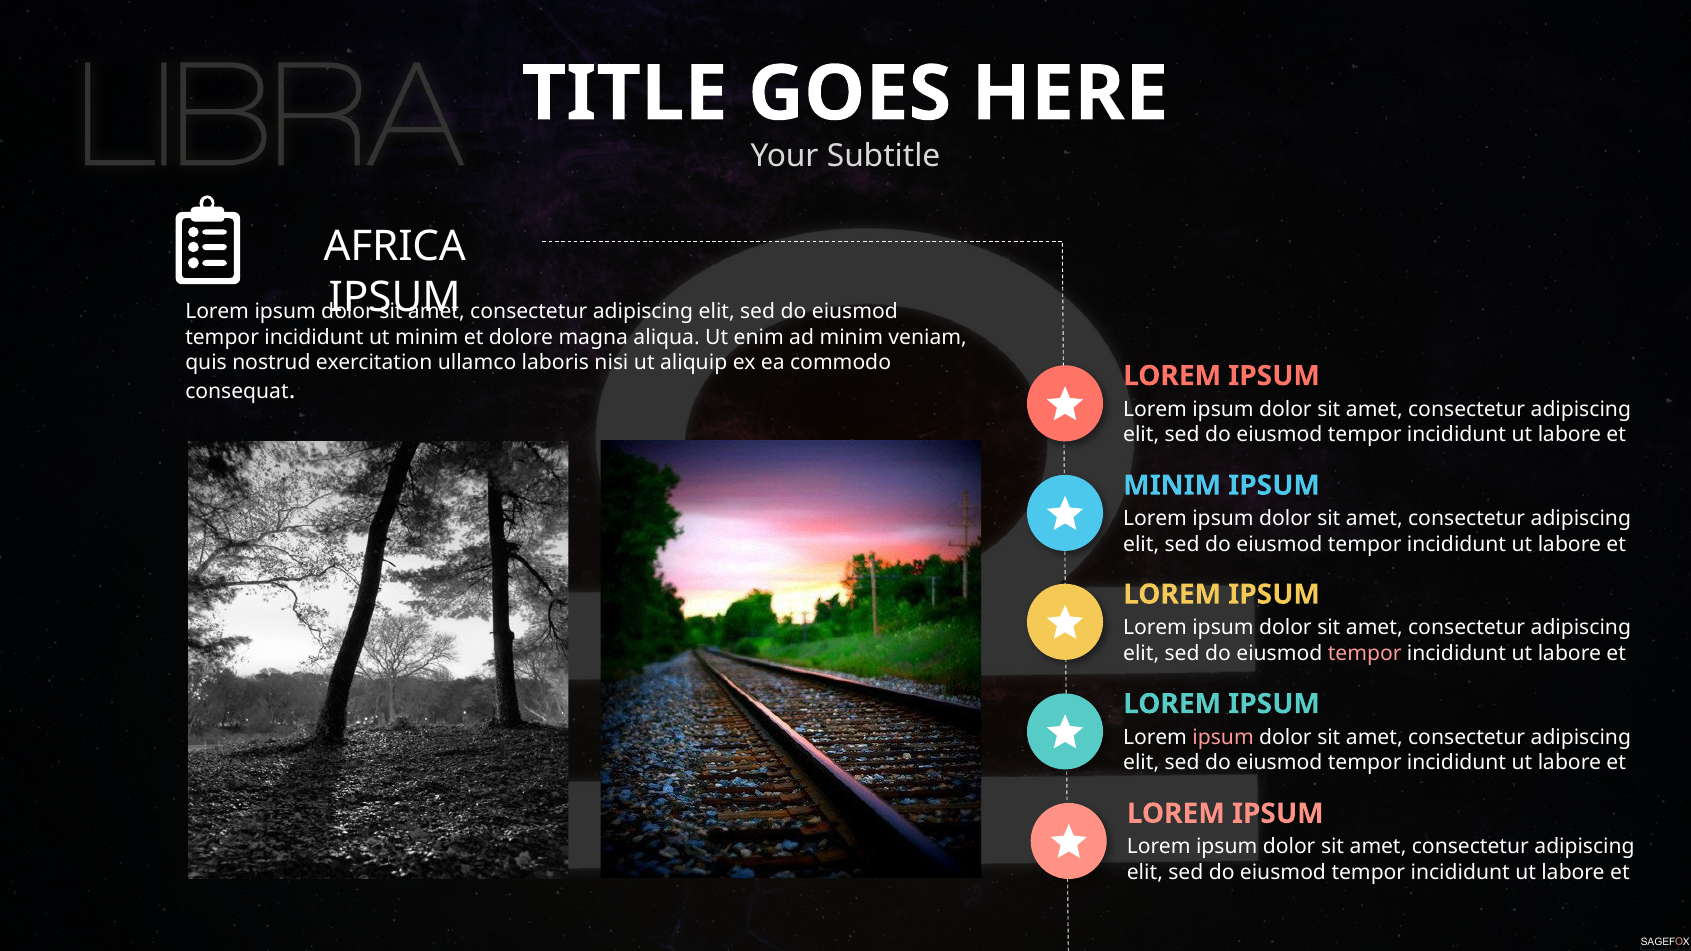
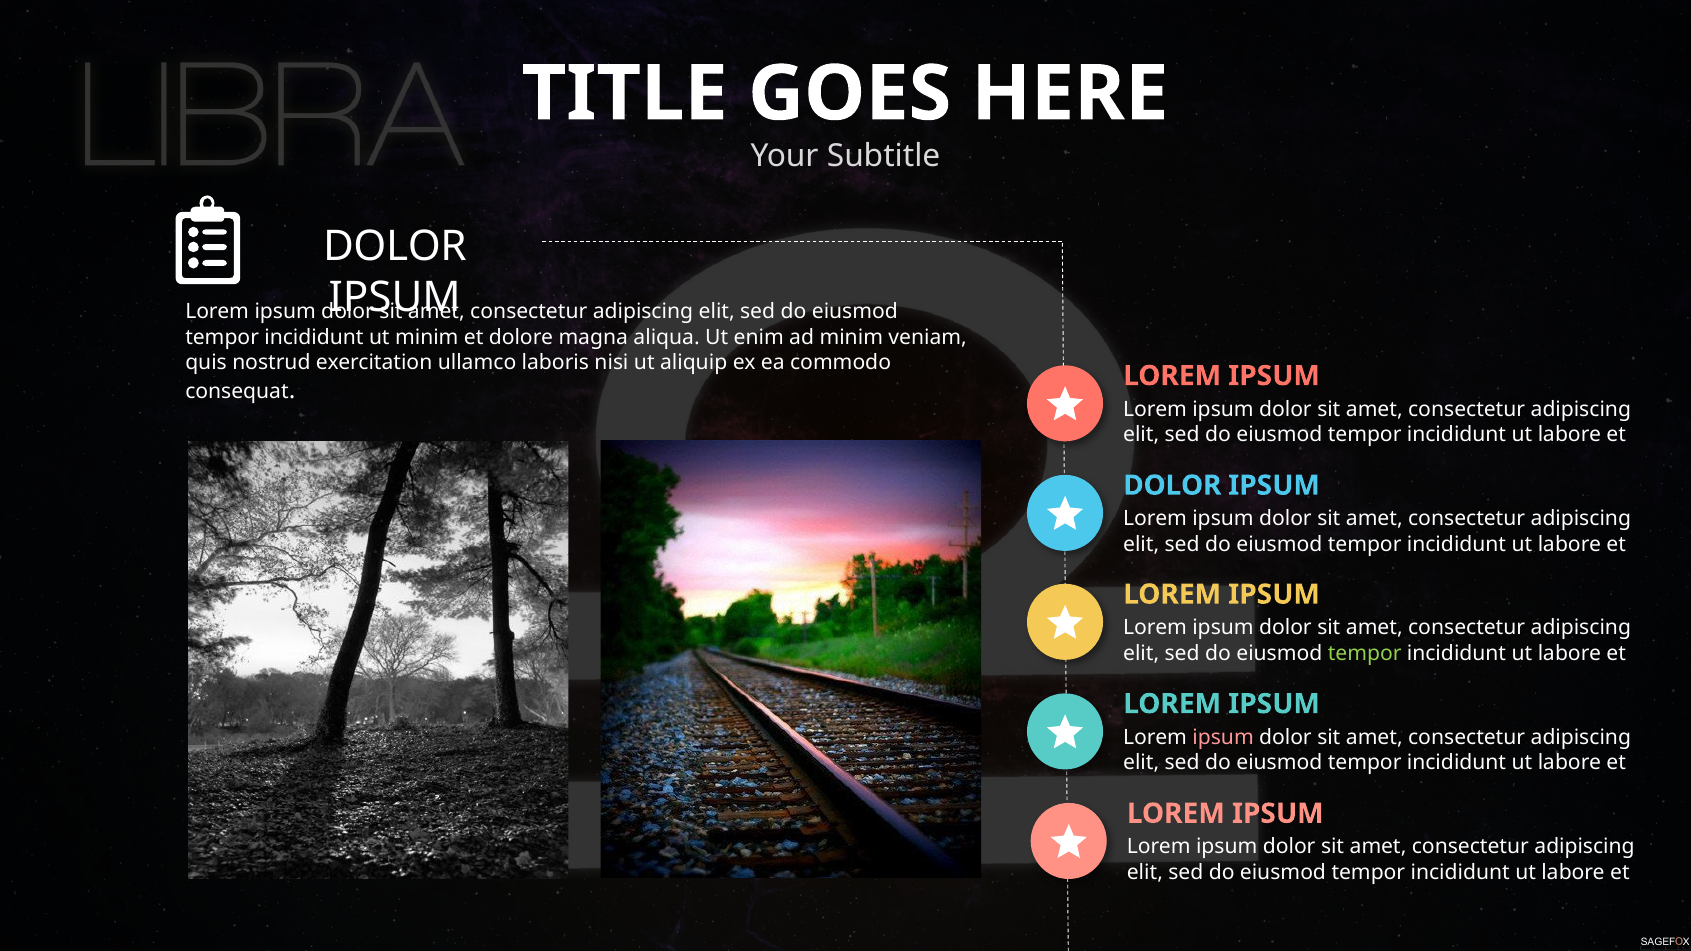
AFRICA: AFRICA -> DOLOR (395, 247)
MINIM: MINIM -> DOLOR (1172, 486)
tempor colour: pink -> light green (1365, 653)
